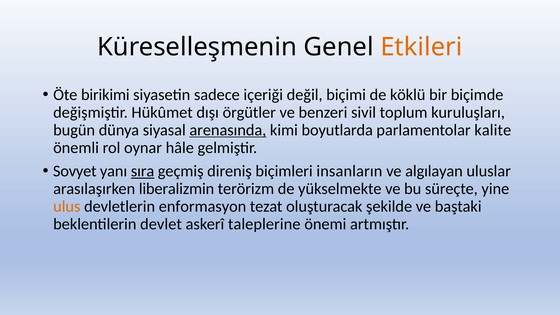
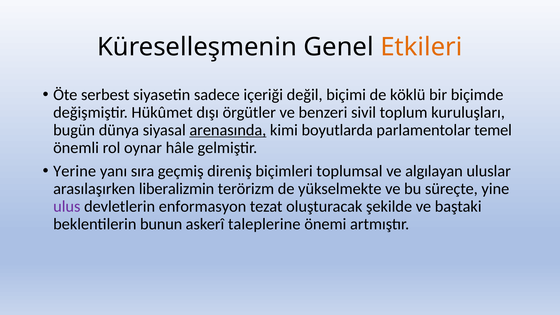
birikimi: birikimi -> serbest (105, 95)
kalite: kalite -> temel (493, 130)
Sovyet: Sovyet -> Yerine (75, 171)
sıra underline: present -> none (143, 171)
insanların: insanların -> toplumsal (349, 171)
ulus colour: orange -> purple (67, 206)
devlet: devlet -> bunun (161, 224)
